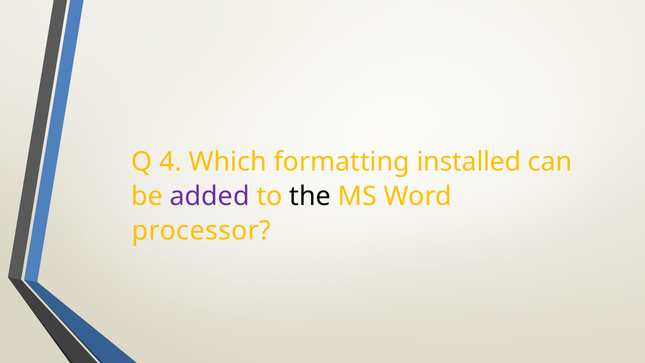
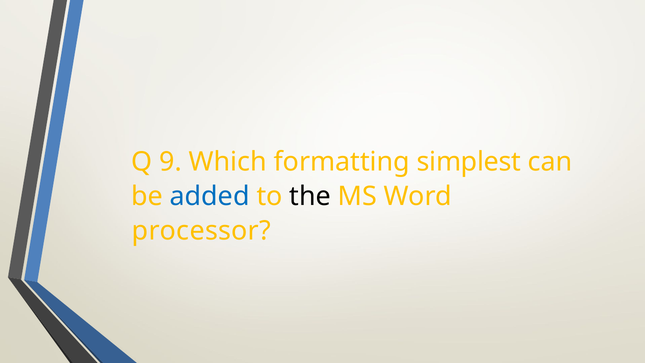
4: 4 -> 9 (171, 162)
installed: installed -> simplest (469, 162)
added colour: purple -> blue (210, 196)
